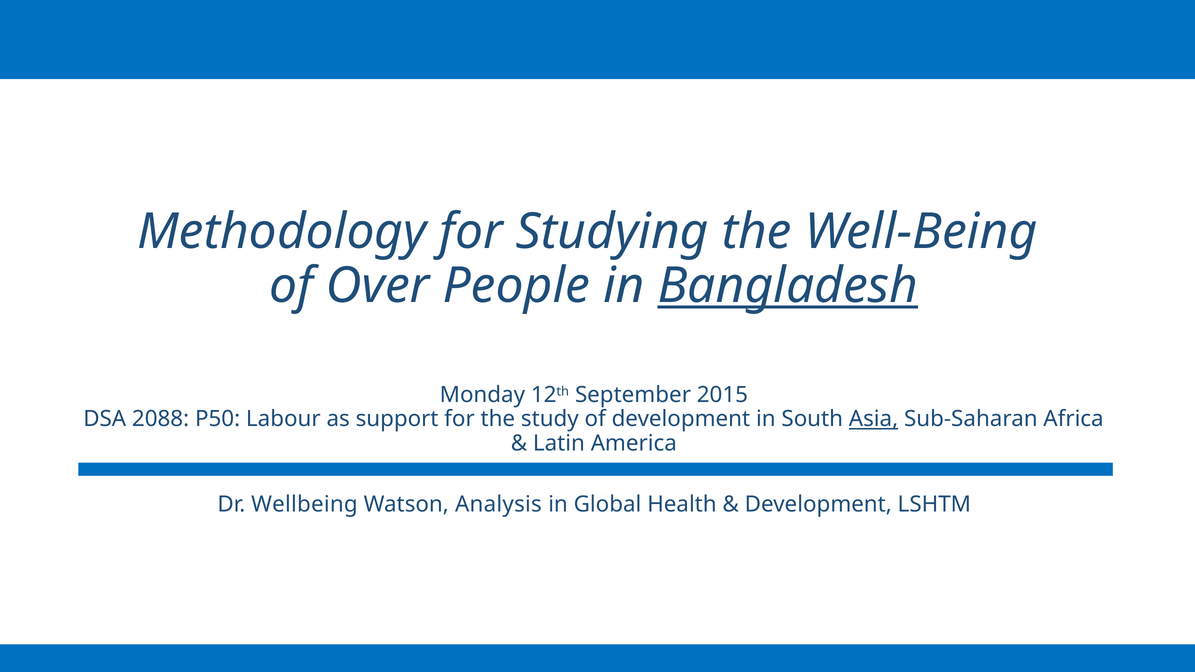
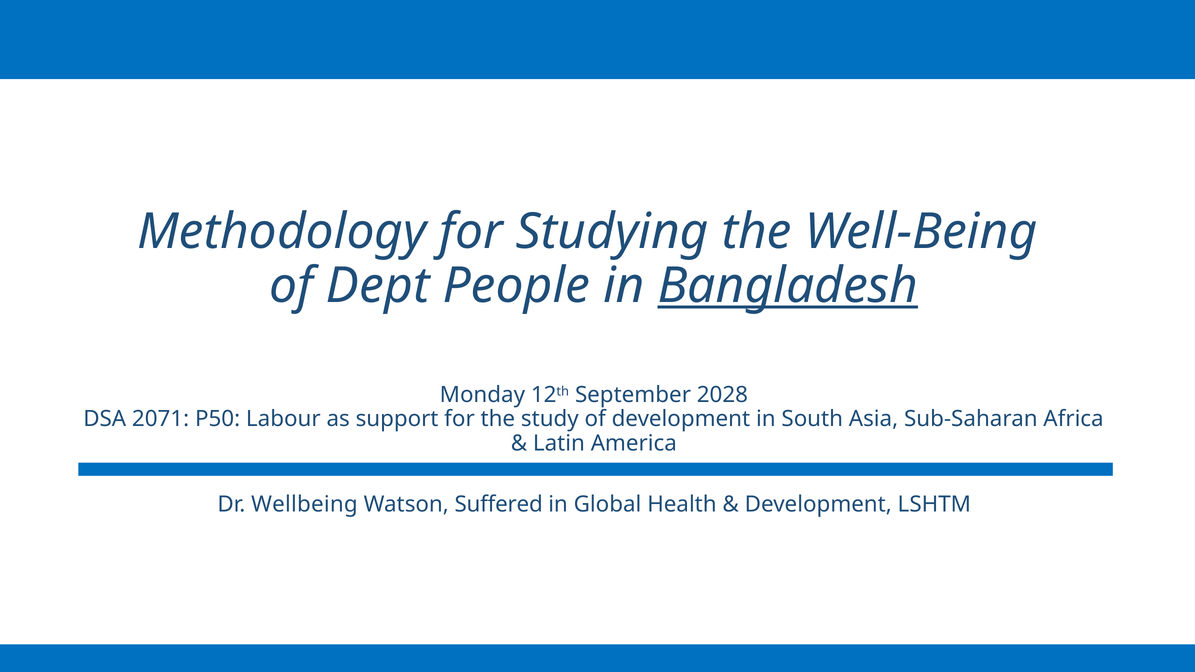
Over: Over -> Dept (378, 286)
2015: 2015 -> 2028 (722, 395)
2088: 2088 -> 2071 (161, 419)
Asia underline: present -> none (873, 419)
Analysis: Analysis -> Suffered (499, 504)
